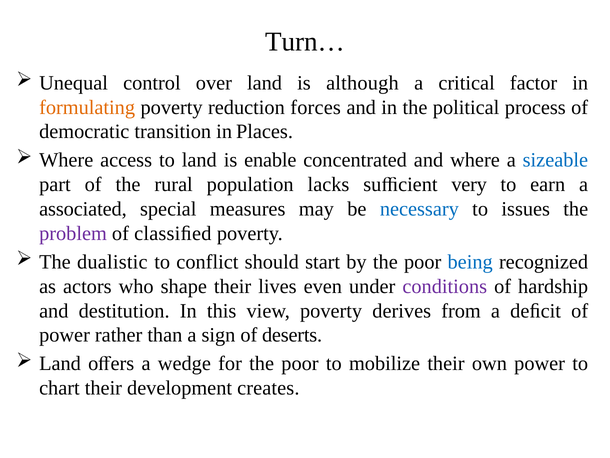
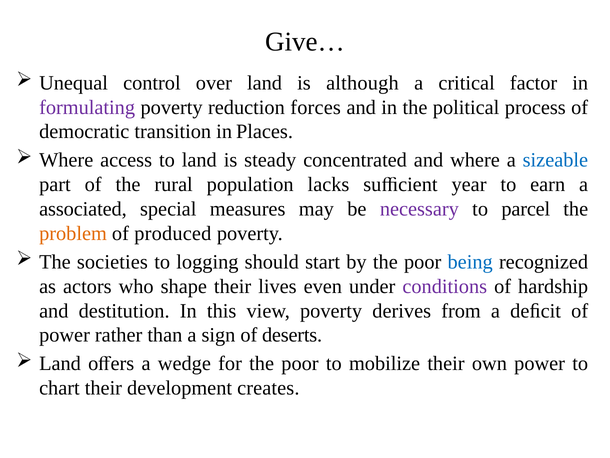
Turn…: Turn… -> Give… (305, 42)
formulating colour: orange -> purple (87, 107)
enable: enable -> steady (270, 160)
very: very -> year (469, 184)
necessary colour: blue -> purple (419, 209)
issues: issues -> parcel (526, 209)
problem colour: purple -> orange (73, 233)
classiﬁed: classiﬁed -> produced (173, 233)
dualistic: dualistic -> societies (112, 262)
conflict: conflict -> logging (207, 262)
